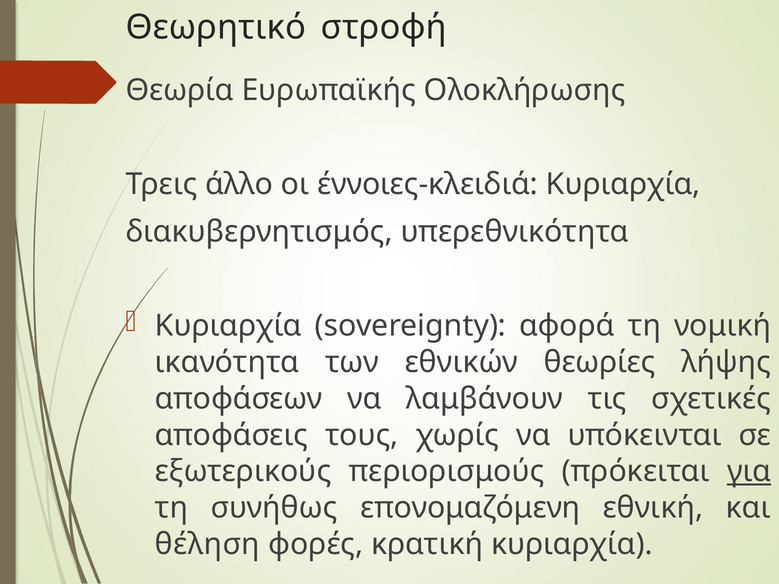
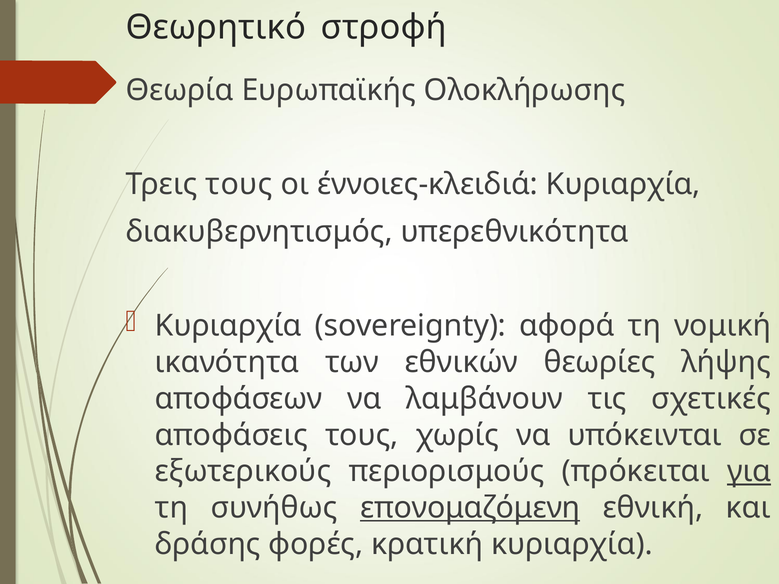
Τρεις άλλο: άλλο -> τους (239, 184)
επονομαζόμενη underline: none -> present (470, 508)
θέληση: θέληση -> δράσης (208, 544)
